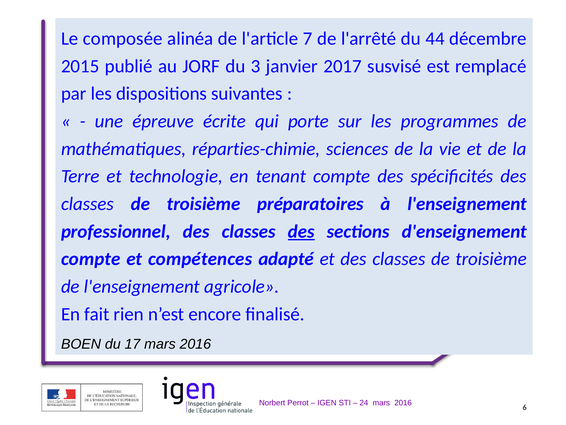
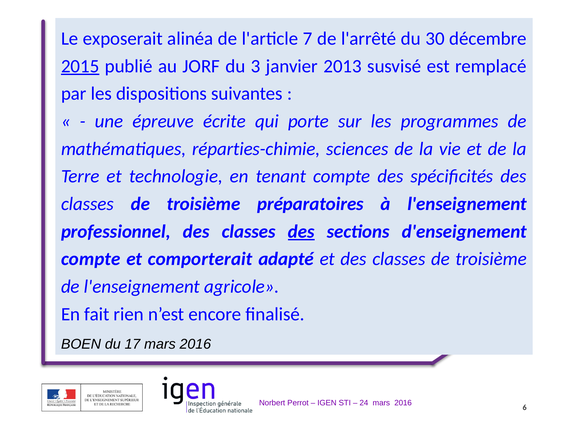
composée: composée -> exposerait (123, 39)
44: 44 -> 30 (435, 39)
2015 underline: none -> present (80, 66)
2017: 2017 -> 2013 (343, 66)
compétences: compétences -> comporterait (200, 259)
